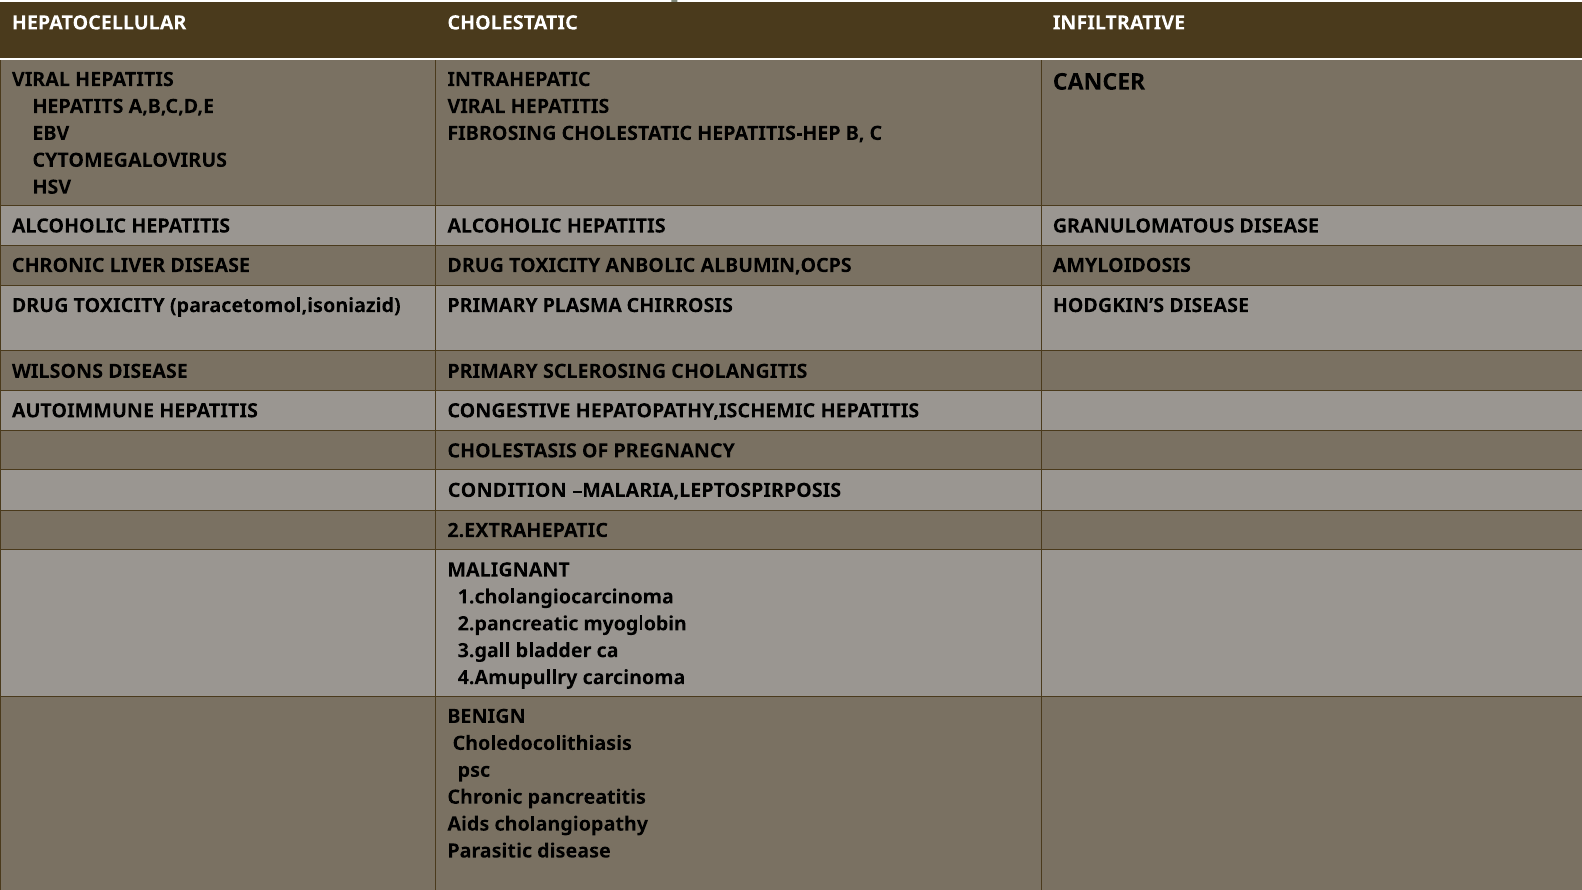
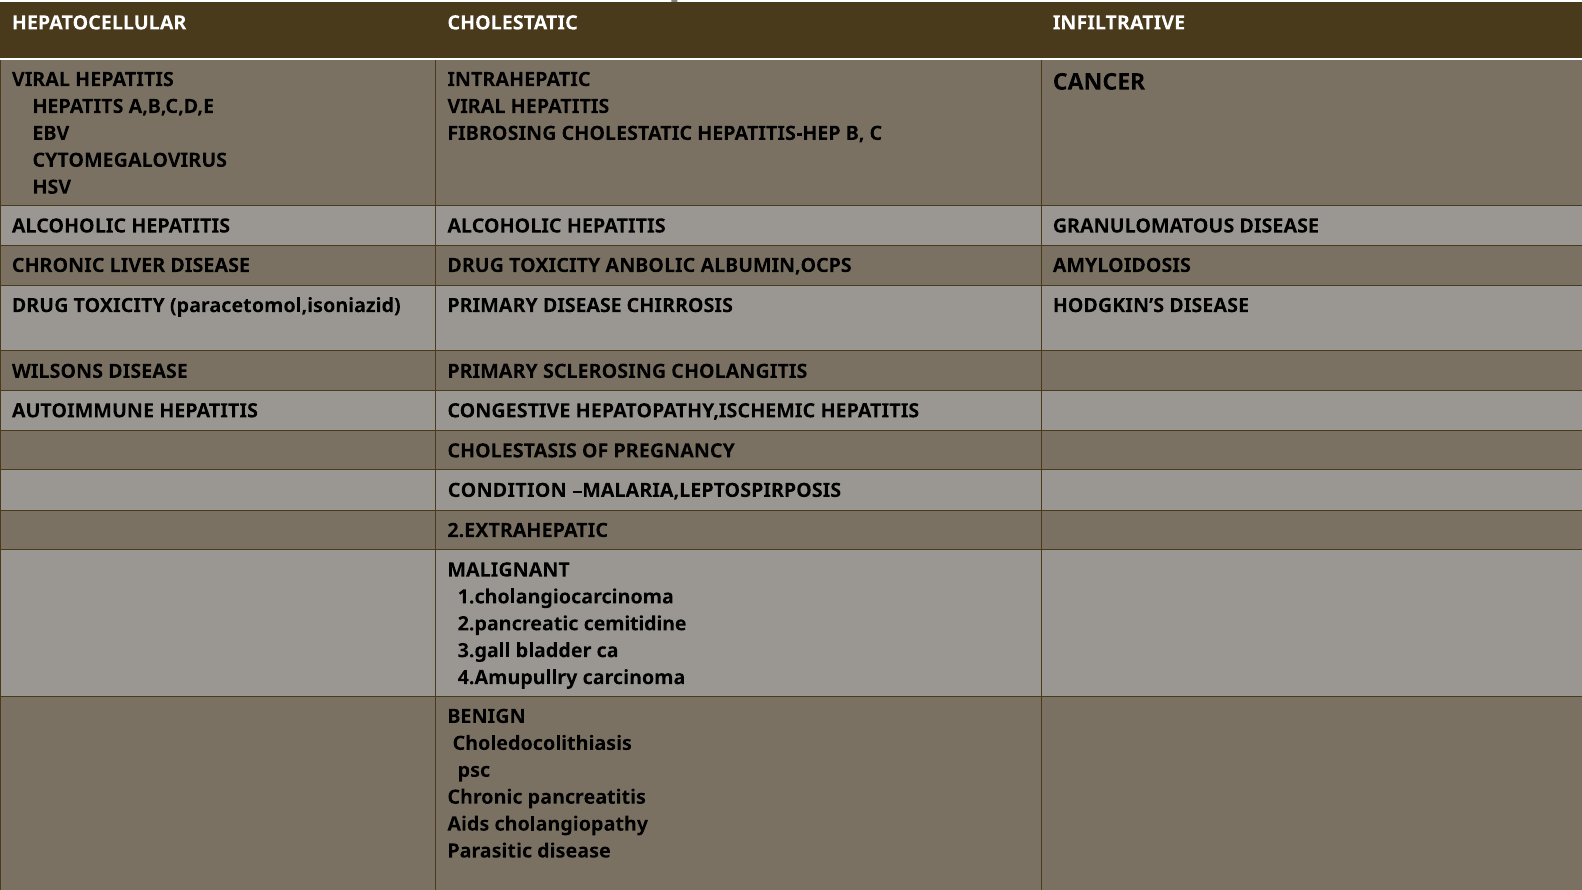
PRIMARY PLASMA: PLASMA -> DISEASE (582, 306)
myoglobin: myoglobin -> cemitidine (635, 624)
